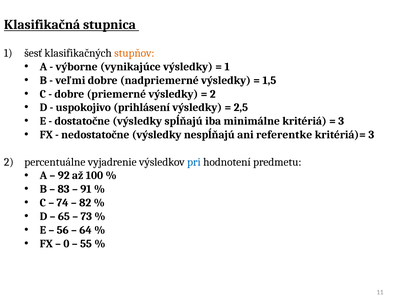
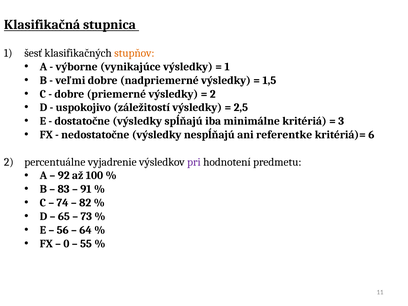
prihlásení: prihlásení -> záležitostí (142, 108)
kritériá)= 3: 3 -> 6 (371, 135)
pri colour: blue -> purple (194, 162)
